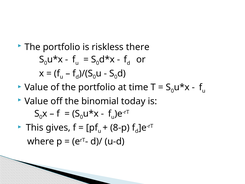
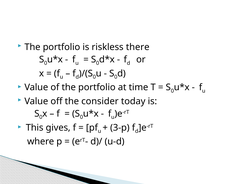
binomial: binomial -> consider (100, 101)
8-p: 8-p -> 3-p (120, 127)
